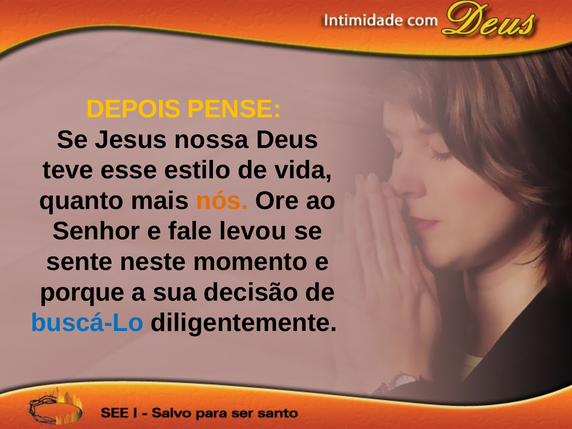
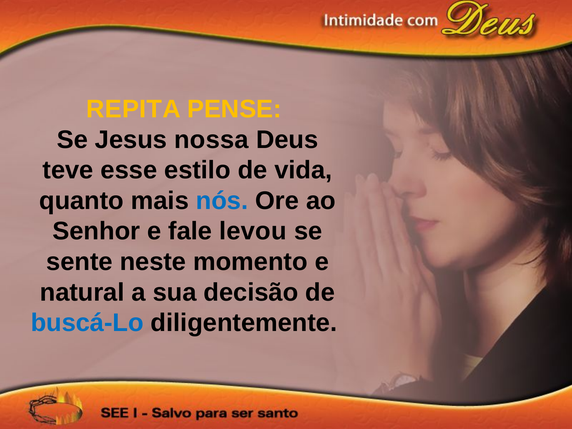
DEPOIS: DEPOIS -> REPITA (134, 109)
nós colour: orange -> blue (222, 201)
porque: porque -> natural (82, 292)
